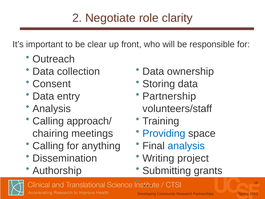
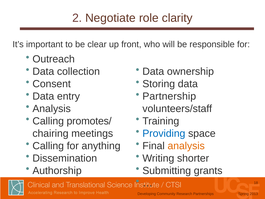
approach/: approach/ -> promotes/ (89, 121)
analysis colour: blue -> orange (186, 146)
project: project -> shorter (193, 158)
